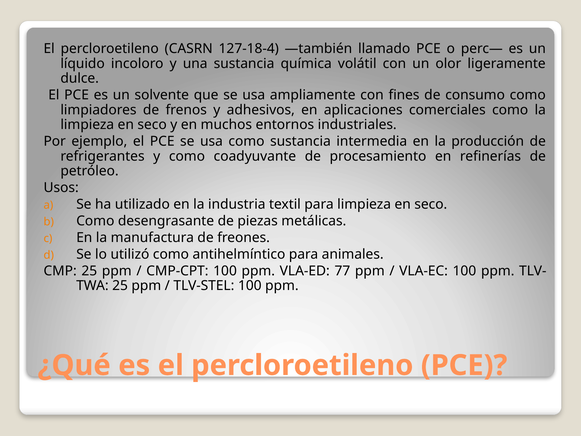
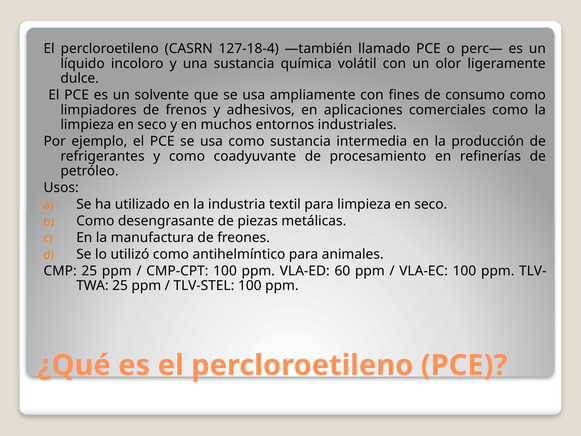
77: 77 -> 60 (342, 271)
